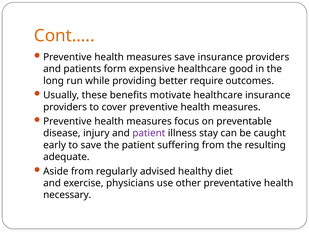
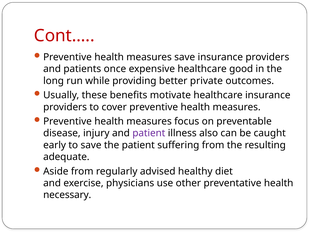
Cont… colour: orange -> red (64, 36)
form: form -> once (115, 69)
require: require -> private (206, 81)
stay: stay -> also (209, 133)
